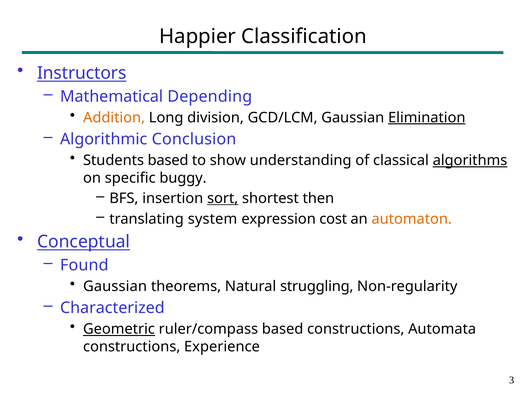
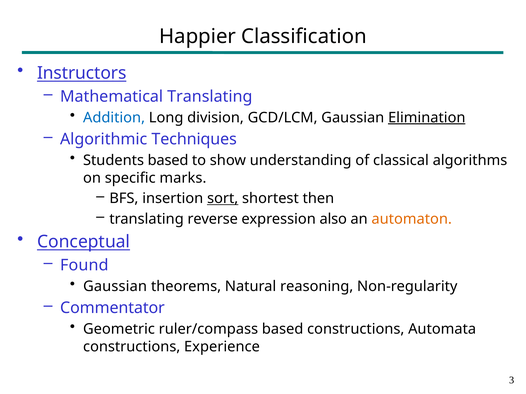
Mathematical Depending: Depending -> Translating (210, 97)
Addition colour: orange -> blue (114, 118)
Conclusion: Conclusion -> Techniques (194, 139)
algorithms underline: present -> none (470, 161)
buggy: buggy -> marks (183, 178)
system: system -> reverse (213, 219)
cost: cost -> also (333, 219)
struggling: struggling -> reasoning (317, 287)
Characterized: Characterized -> Commentator (112, 308)
Geometric underline: present -> none (119, 330)
